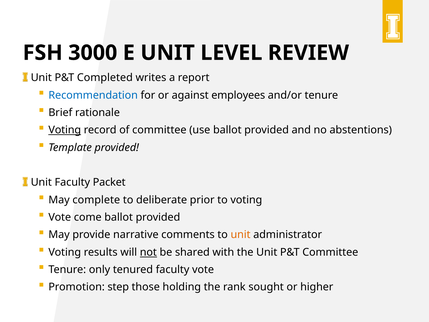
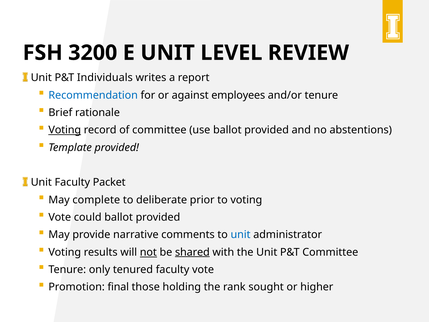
3000: 3000 -> 3200 (93, 53)
Completed: Completed -> Individuals (105, 78)
come: come -> could (88, 217)
unit colour: orange -> blue (241, 235)
shared underline: none -> present (192, 252)
step: step -> final (118, 287)
